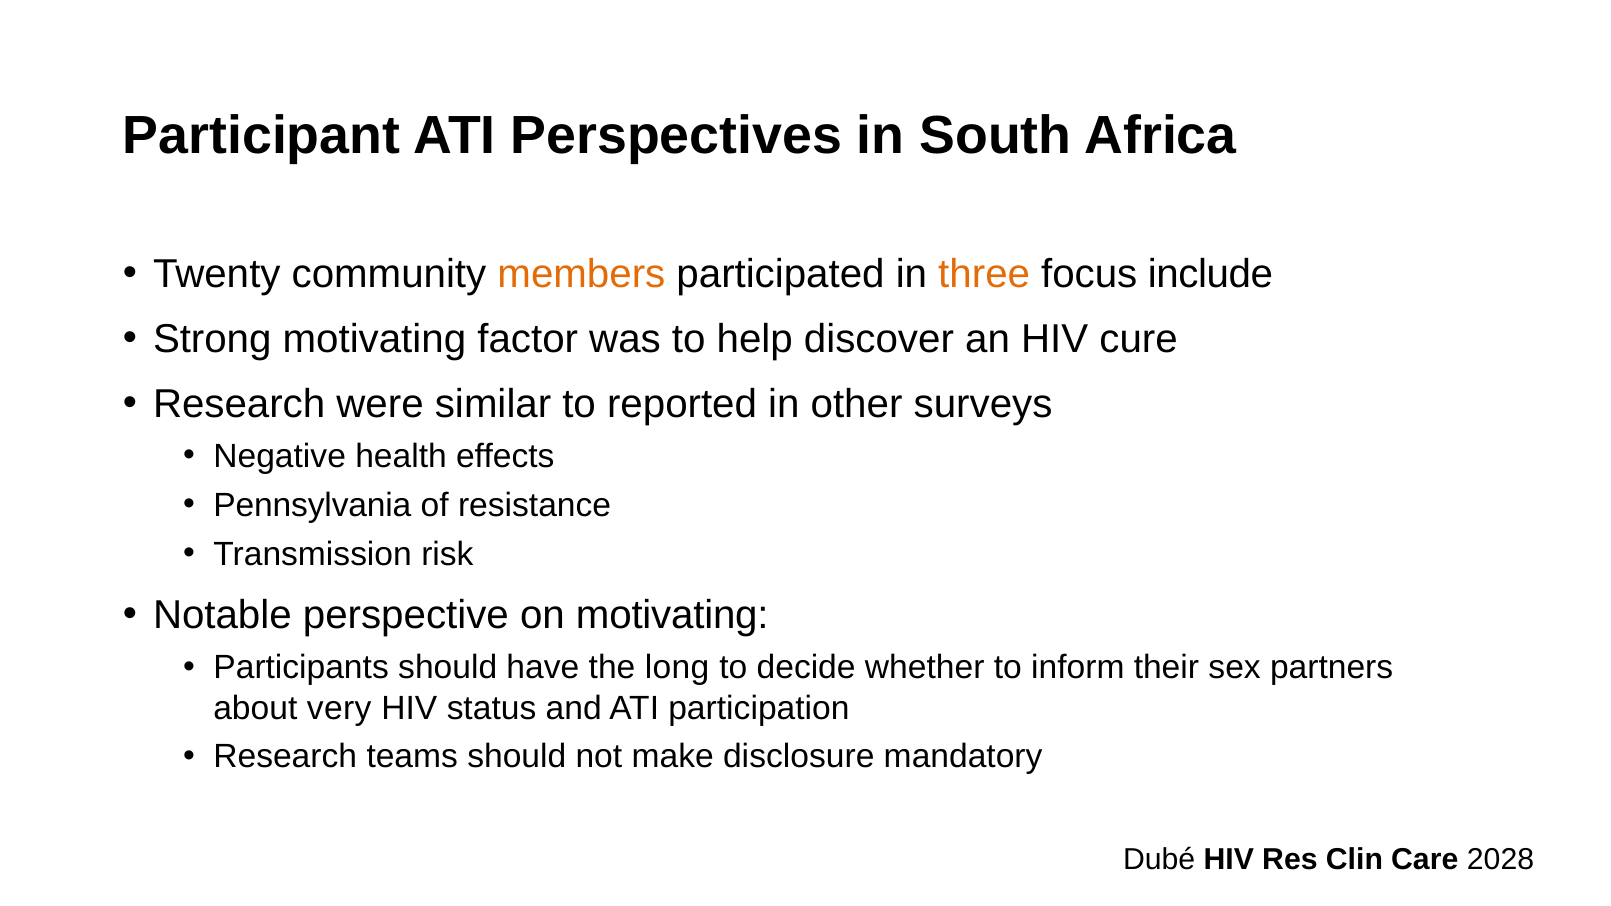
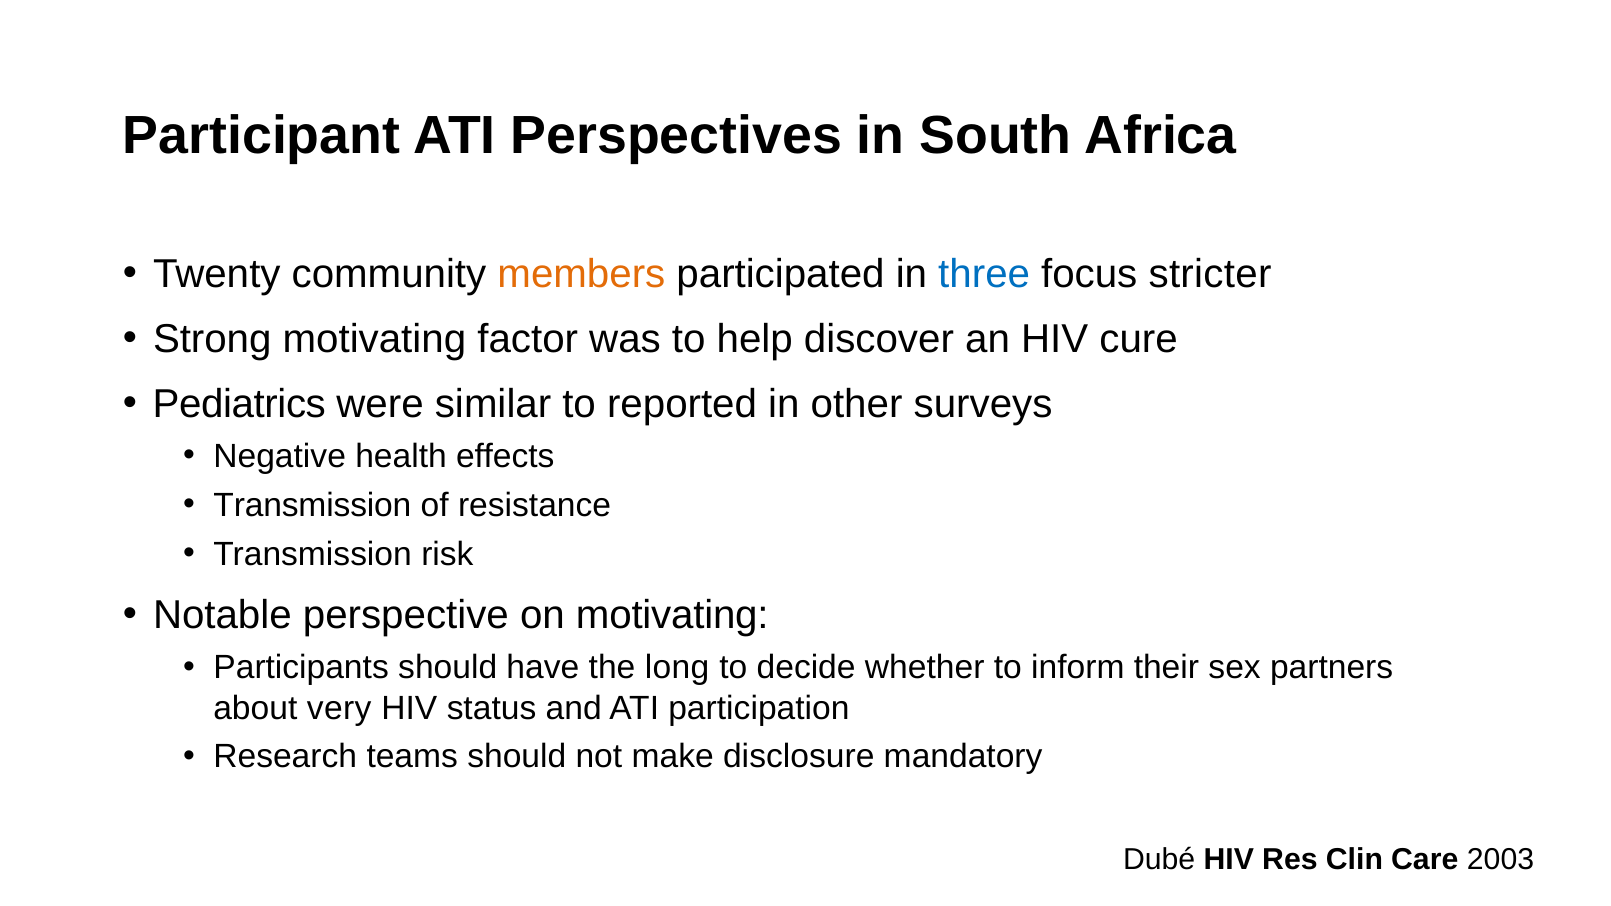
three colour: orange -> blue (984, 274)
include: include -> stricter (1210, 274)
Research: Research -> Pediatrics (239, 404)
Pennsylvania: Pennsylvania -> Transmission (312, 505)
2028: 2028 -> 2003 (1501, 860)
